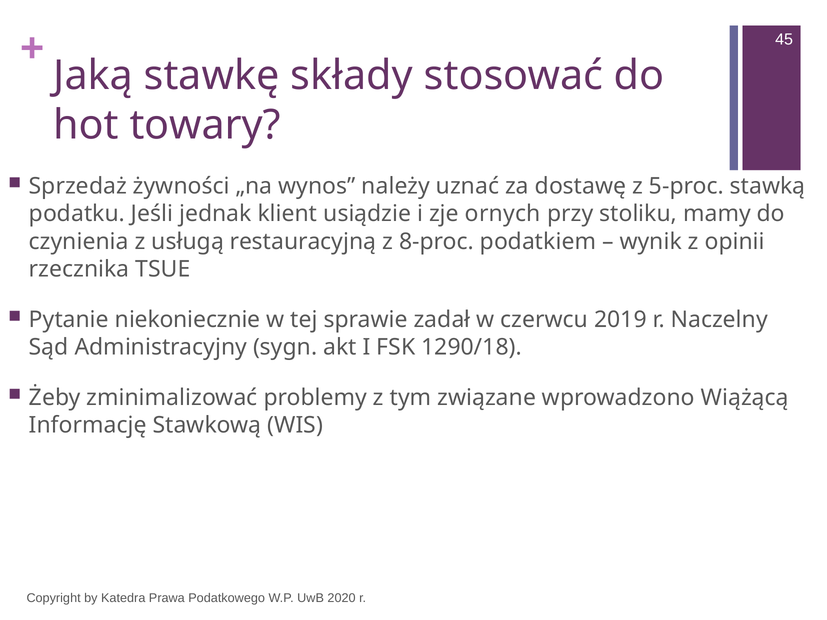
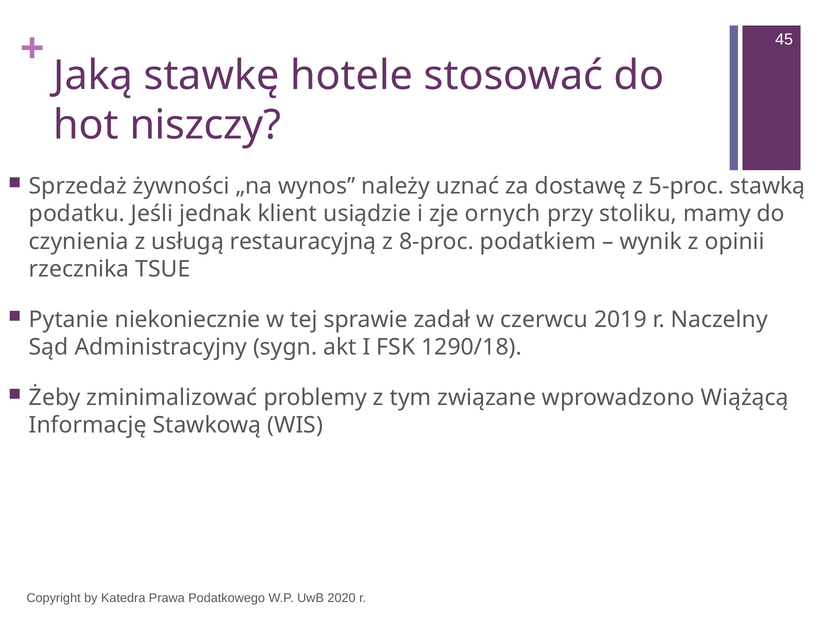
składy: składy -> hotele (352, 76)
towary: towary -> niszczy (205, 125)
